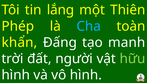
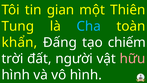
lắng: lắng -> gian (60, 10)
Phép: Phép -> Tung (18, 26)
manh: manh -> chiếm (127, 42)
hữu colour: light green -> pink (133, 58)
